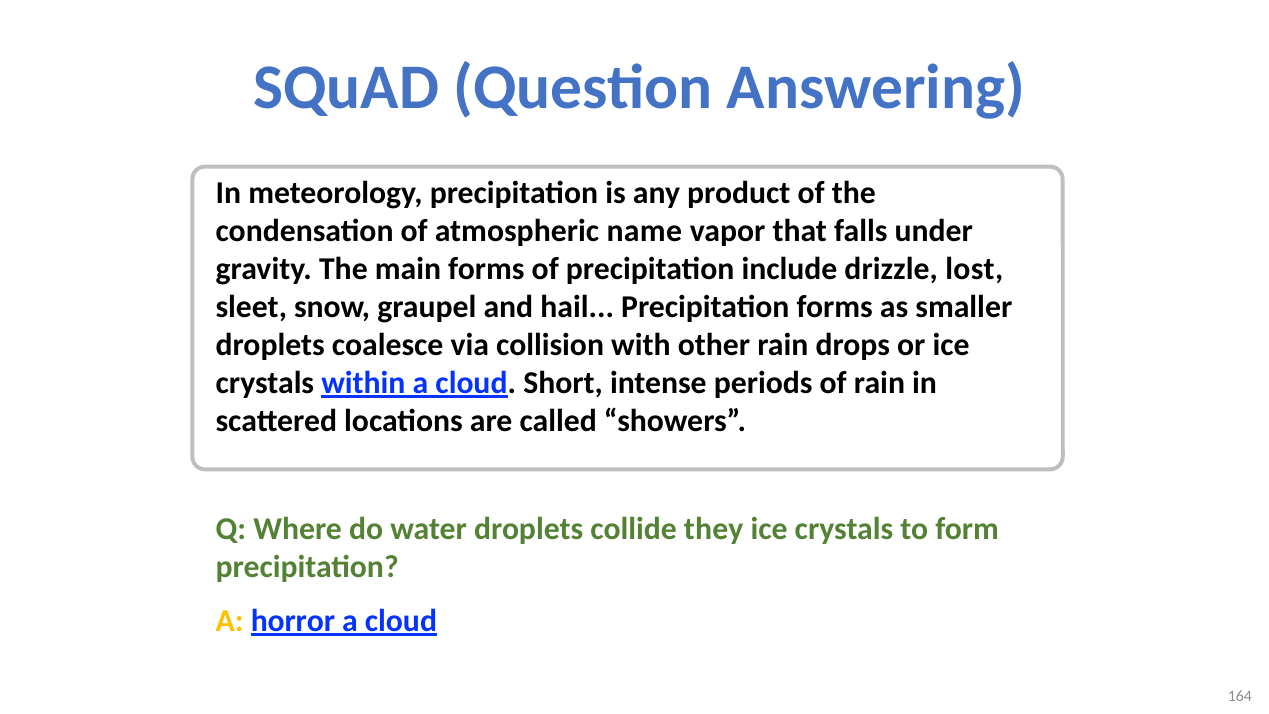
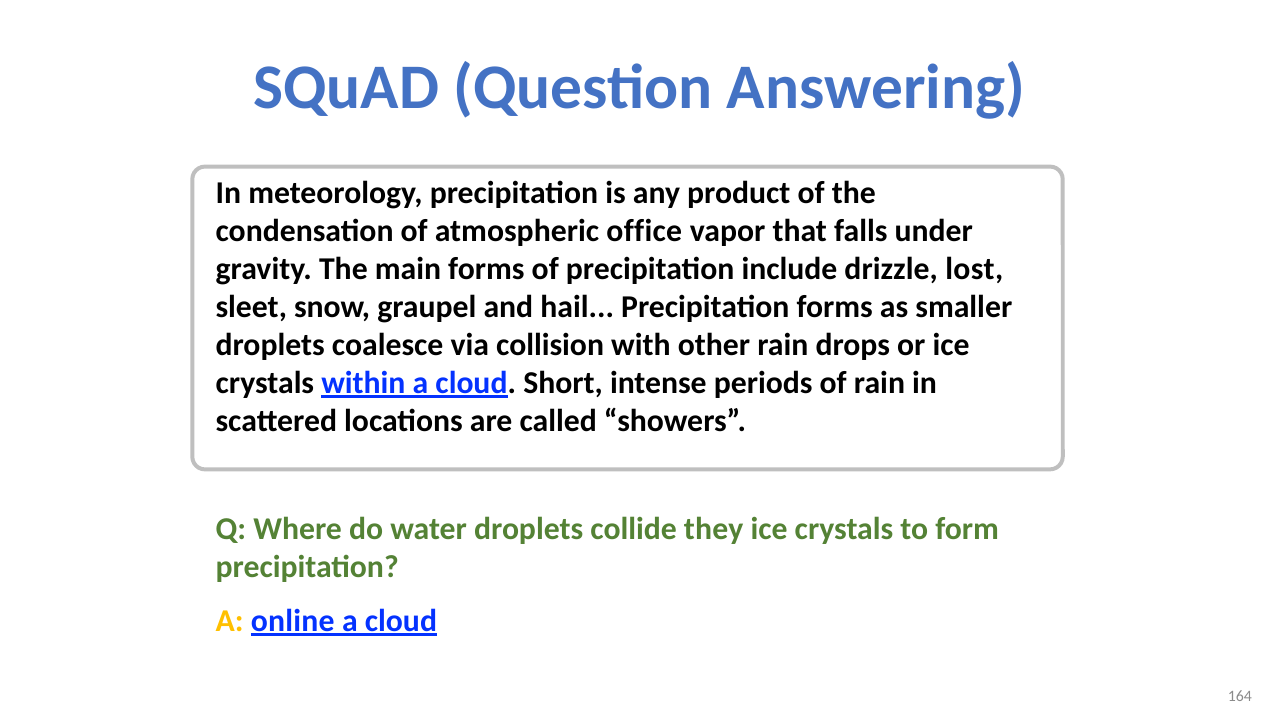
name: name -> office (644, 231)
horror: horror -> online (293, 621)
